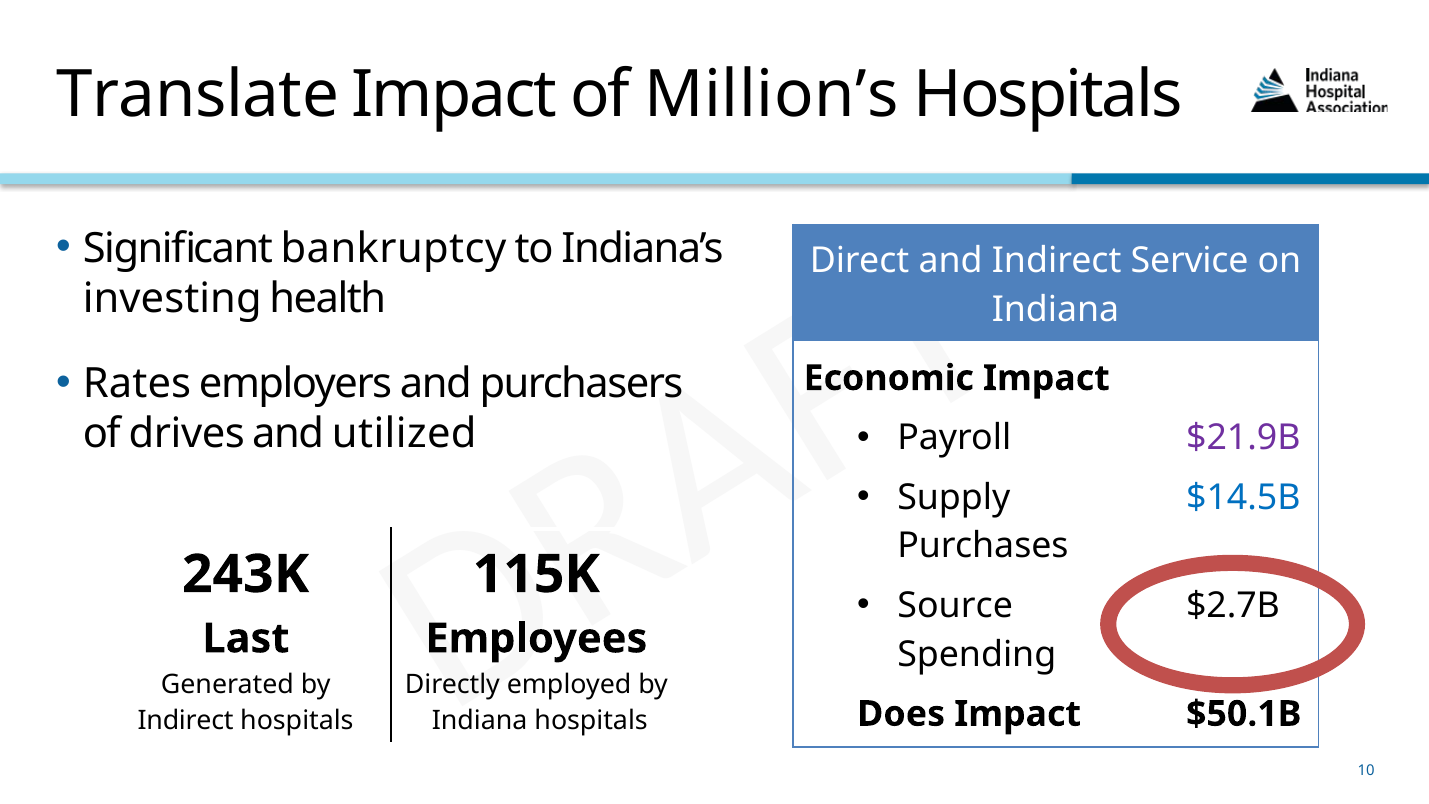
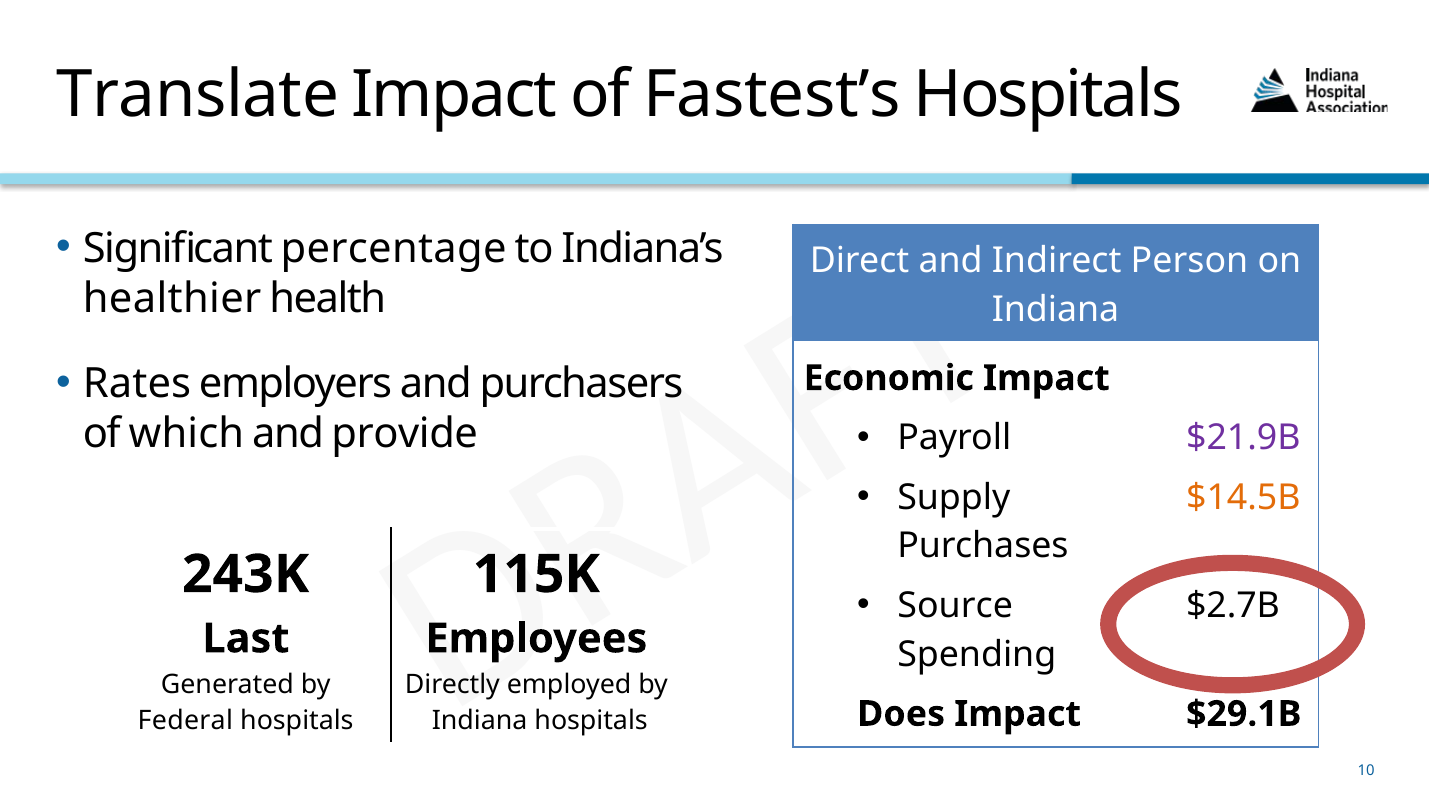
Million’s: Million’s -> Fastest’s (772, 95)
bankruptcy: bankruptcy -> percentage (394, 248)
Service: Service -> Person (1189, 260)
investing: investing -> healthier (172, 298)
drives: drives -> which (186, 434)
utilized: utilized -> provide (405, 434)
$14.5B colour: blue -> orange (1243, 497)
$50.1B: $50.1B -> $29.1B (1244, 714)
Indirect: Indirect -> Federal (185, 721)
